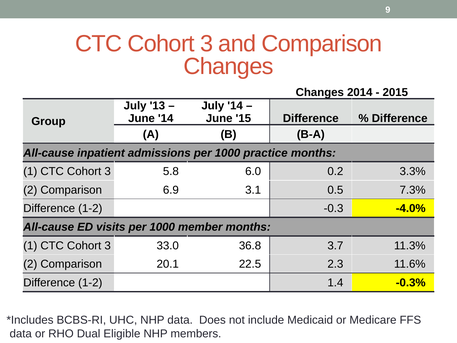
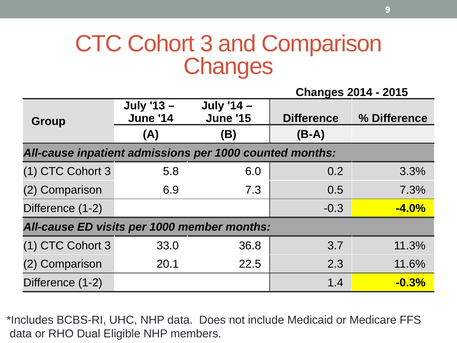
practice: practice -> counted (266, 153)
3.1: 3.1 -> 7.3 (253, 190)
